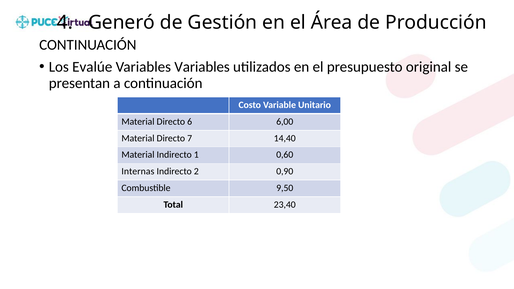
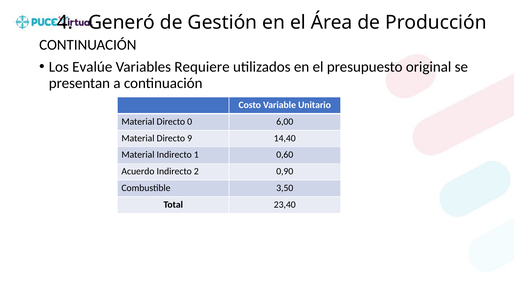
Variables Variables: Variables -> Requiere (202, 67)
6: 6 -> 0 (190, 122)
7: 7 -> 9 (190, 138)
Internas: Internas -> Acuerdo (138, 171)
9,50: 9,50 -> 3,50 (285, 188)
